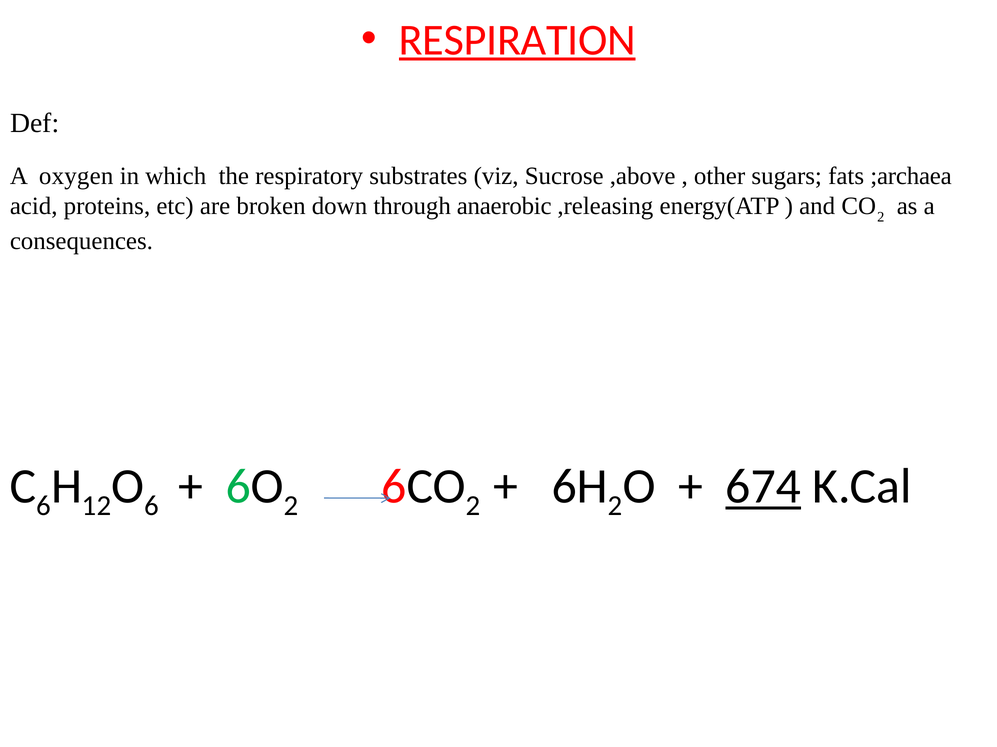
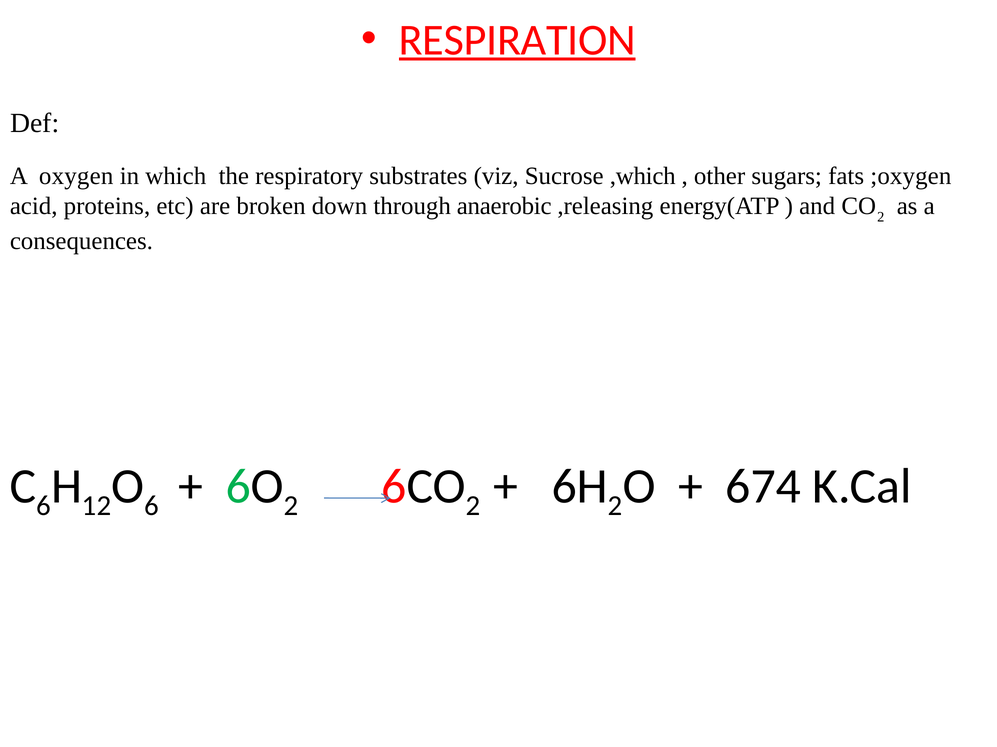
,above: ,above -> ,which (643, 176)
;archaea: ;archaea -> ;oxygen (911, 176)
674 underline: present -> none (763, 487)
